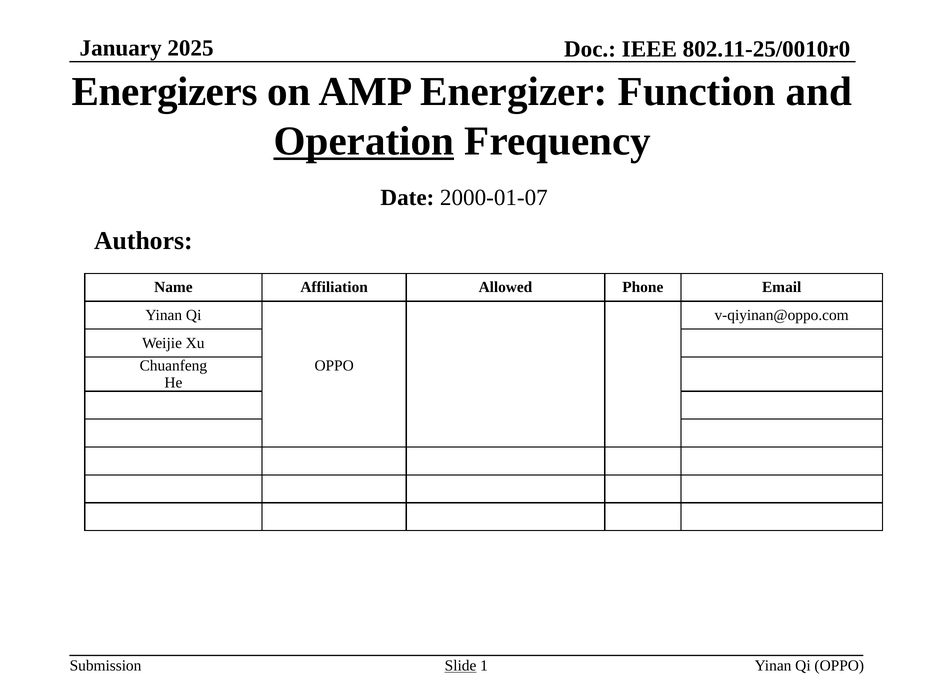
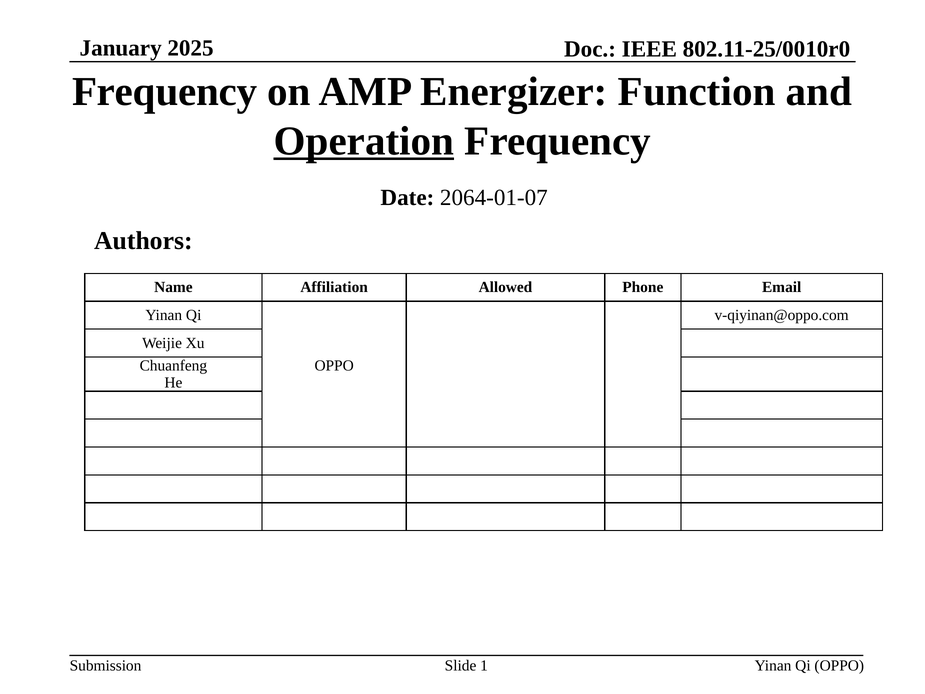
Energizers: Energizers -> Frequency (165, 92)
2000-01-07: 2000-01-07 -> 2064-01-07 (494, 197)
Slide underline: present -> none (461, 665)
